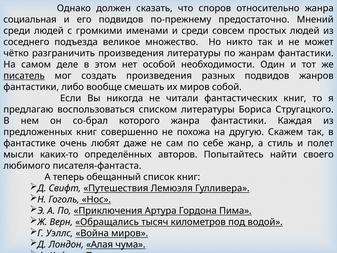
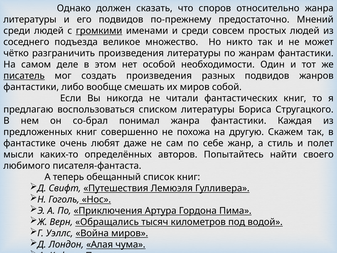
социальная: социальная -> литературы (30, 19)
громкими underline: none -> present (99, 31)
которого: которого -> понимал (139, 121)
